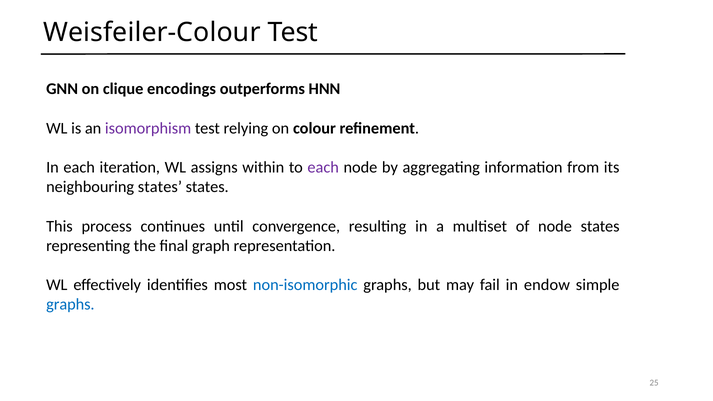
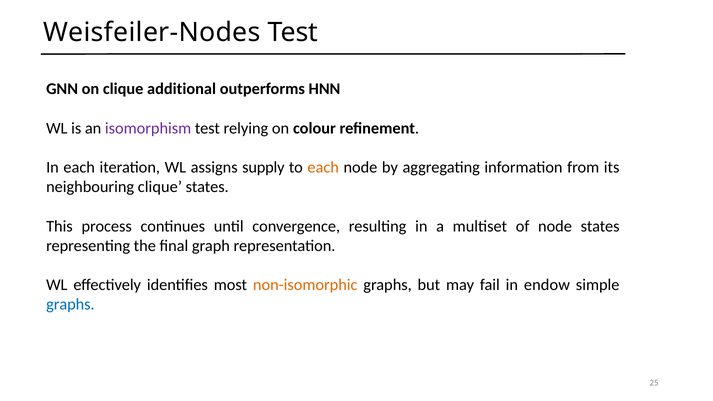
Weisfeiler-Colour: Weisfeiler-Colour -> Weisfeiler-Nodes (152, 32)
encodings: encodings -> additional (182, 89)
within: within -> supply (263, 167)
each colour: purple -> orange (323, 167)
neighbouring states: states -> clique (160, 187)
non-isomorphic colour: blue -> orange (305, 285)
